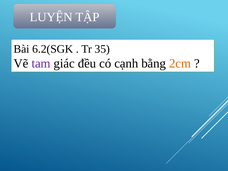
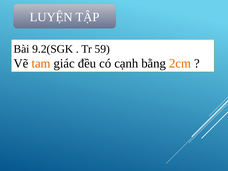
6.2(SGK: 6.2(SGK -> 9.2(SGK (53, 49)
35: 35 -> 59 (102, 49)
tam colour: purple -> orange (41, 63)
